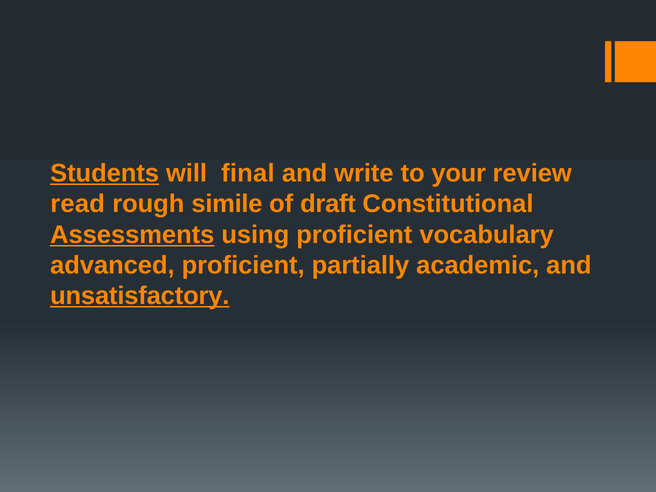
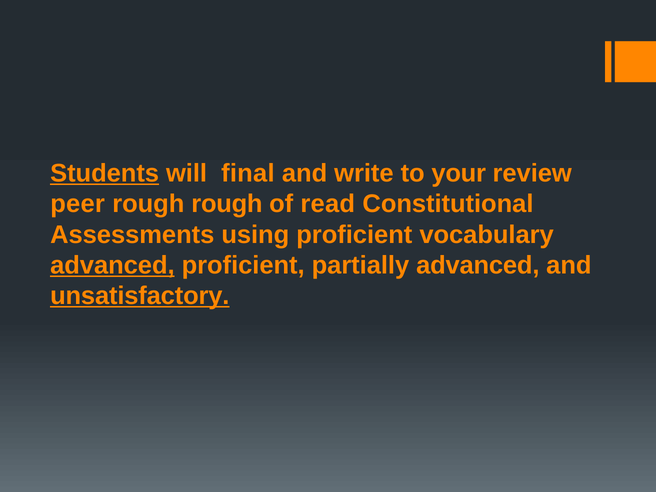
read: read -> peer (78, 204)
rough simile: simile -> rough (227, 204)
draft: draft -> read (328, 204)
Assessments underline: present -> none (132, 235)
advanced underline: none -> present (112, 265)
partially academic: academic -> advanced (478, 265)
